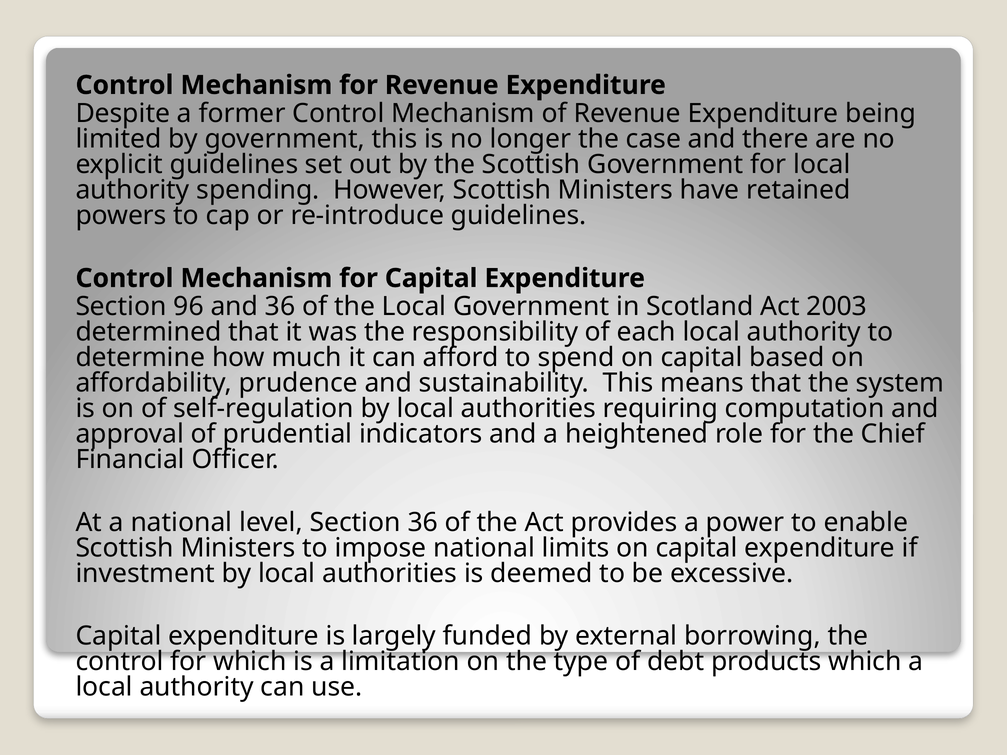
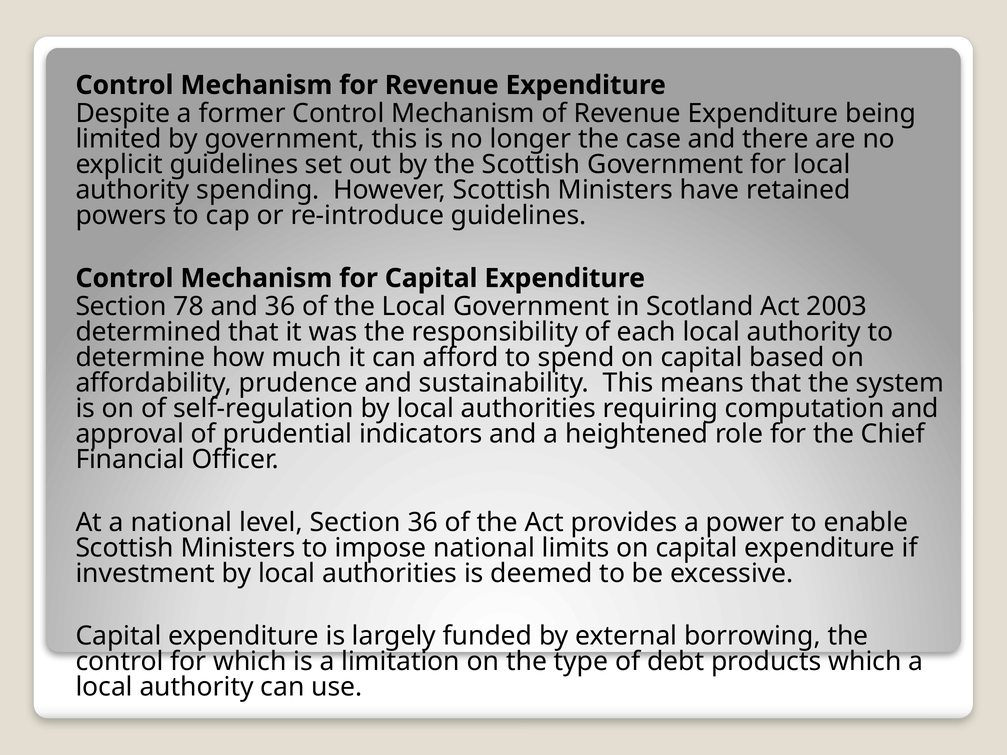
96: 96 -> 78 (189, 307)
